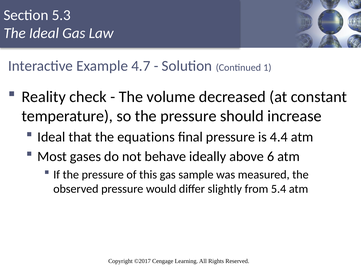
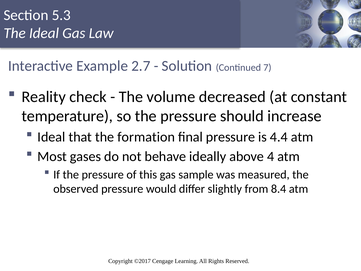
4.7: 4.7 -> 2.7 (141, 66)
1: 1 -> 7 (267, 68)
equations: equations -> formation (146, 137)
6: 6 -> 4 (271, 156)
5.4: 5.4 -> 8.4 (279, 189)
